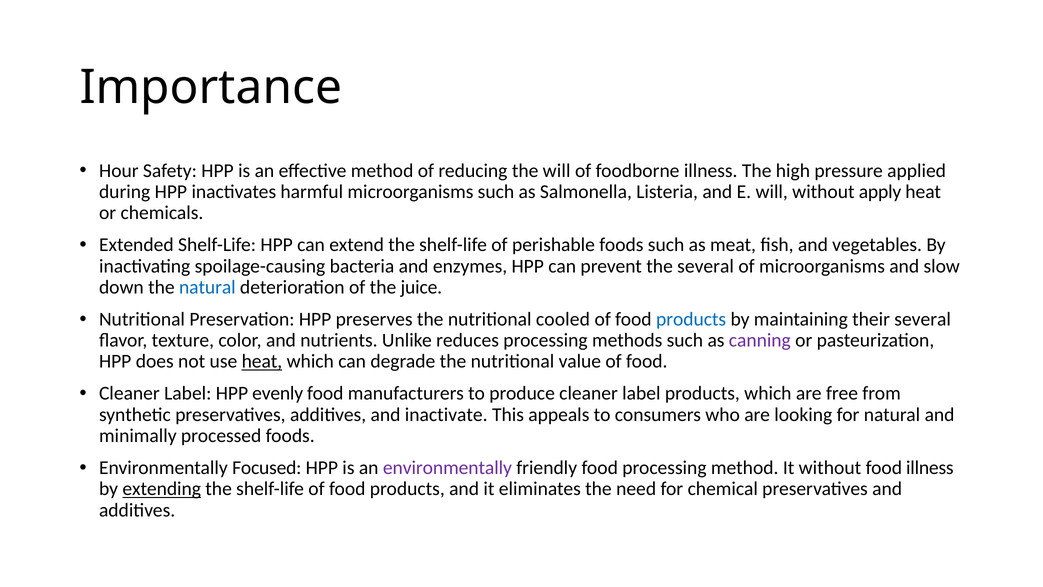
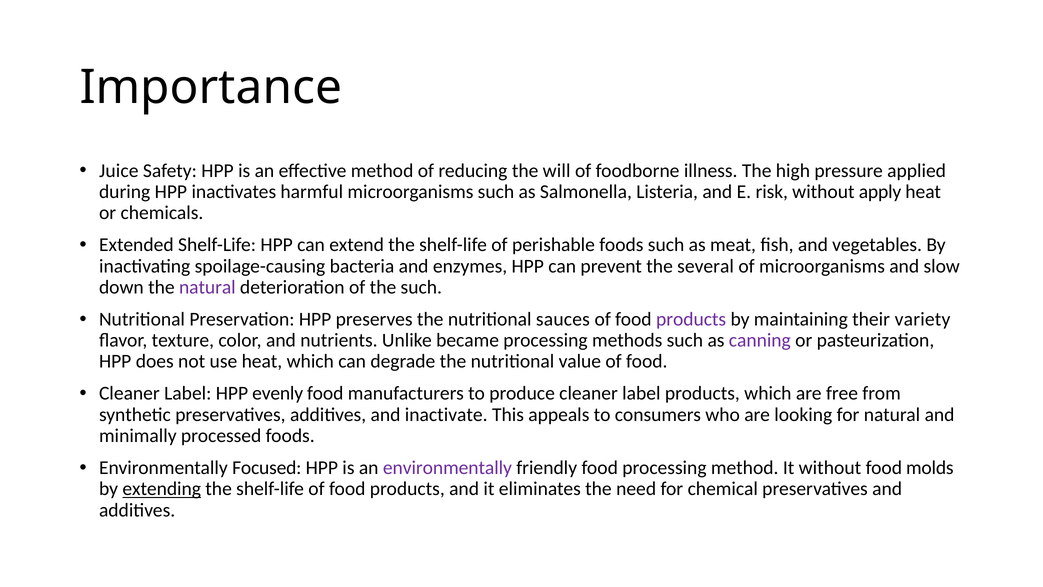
Hour: Hour -> Juice (119, 171)
E will: will -> risk (772, 192)
natural colour: blue -> purple (207, 287)
the juice: juice -> such (421, 287)
cooled: cooled -> sauces (563, 319)
products colour: blue -> purple (691, 319)
their several: several -> variety (923, 319)
reduces: reduces -> became (468, 340)
heat underline: present -> none (262, 361)
food illness: illness -> molds (930, 468)
